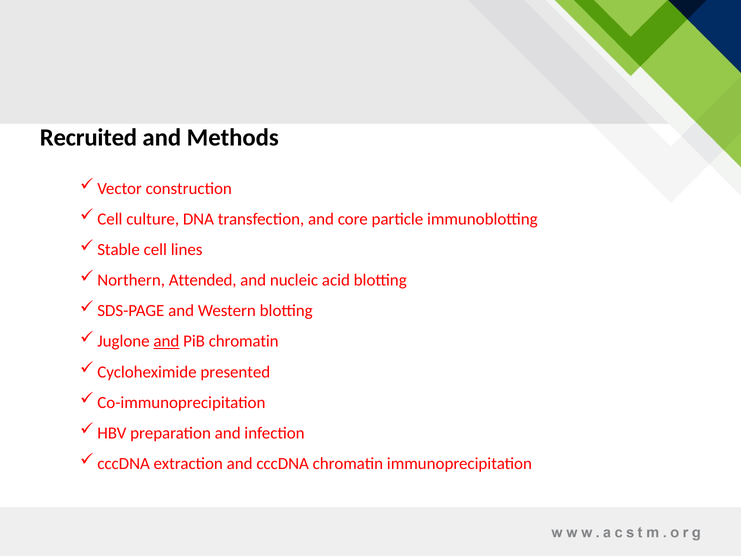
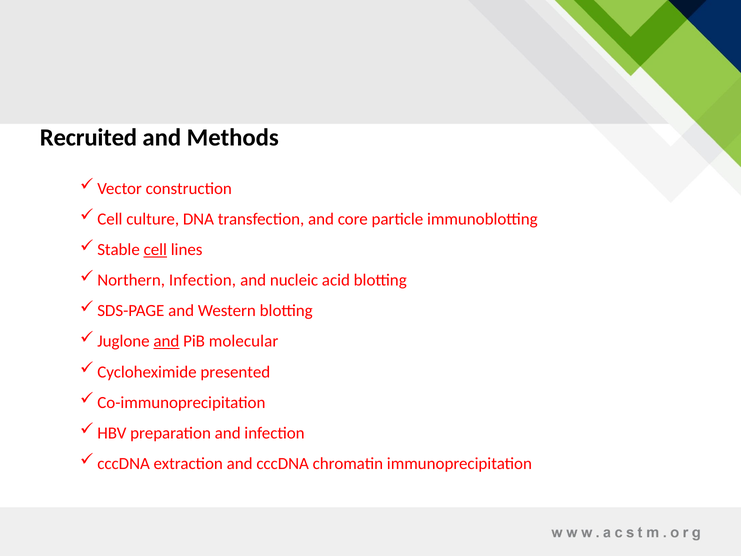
cell underline: none -> present (155, 250)
Attended: Attended -> Infection (202, 280)
PiB chromatin: chromatin -> molecular (244, 341)
